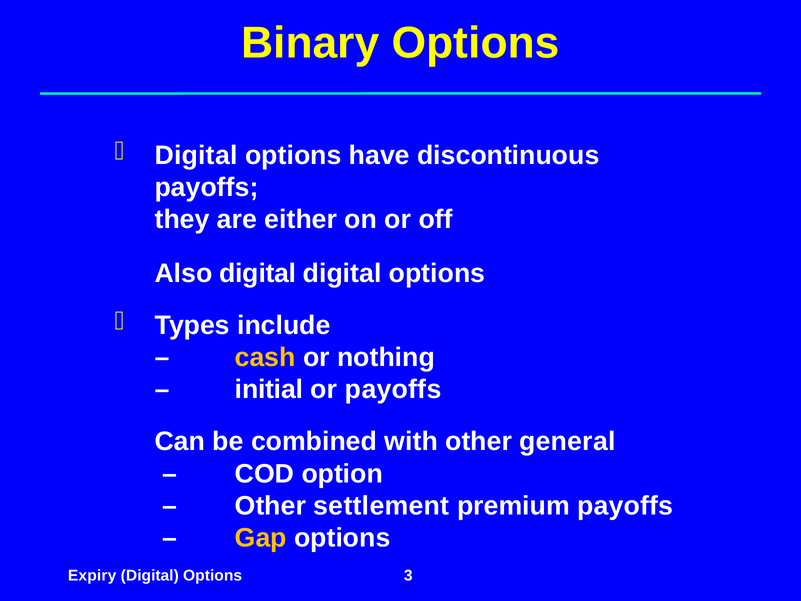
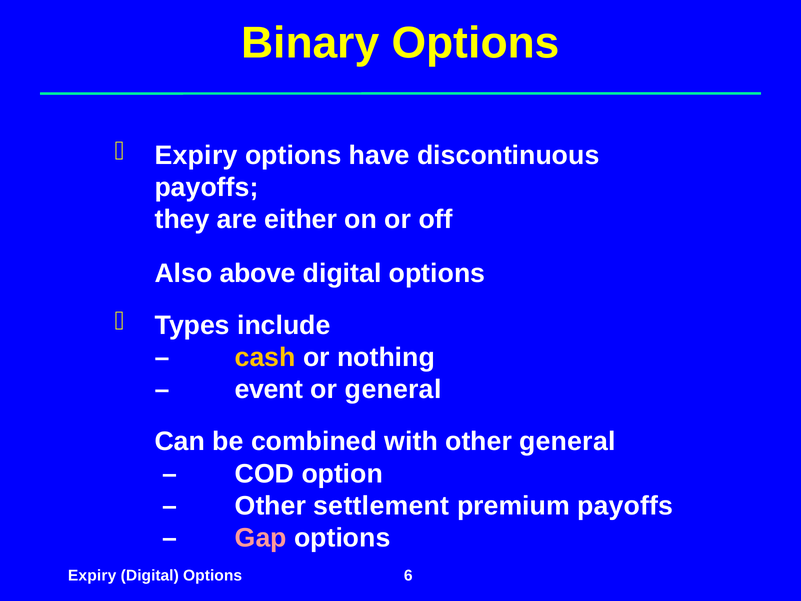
Digital: Digital -> Expiry (196, 155)
Also digital: digital -> above (258, 273)
initial: initial -> event (269, 389)
or payoffs: payoffs -> general (393, 389)
Gap colour: yellow -> pink (261, 538)
3: 3 -> 6 (408, 575)
